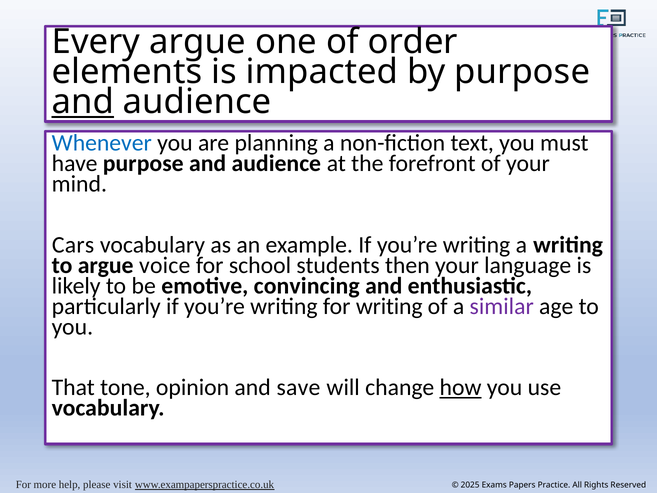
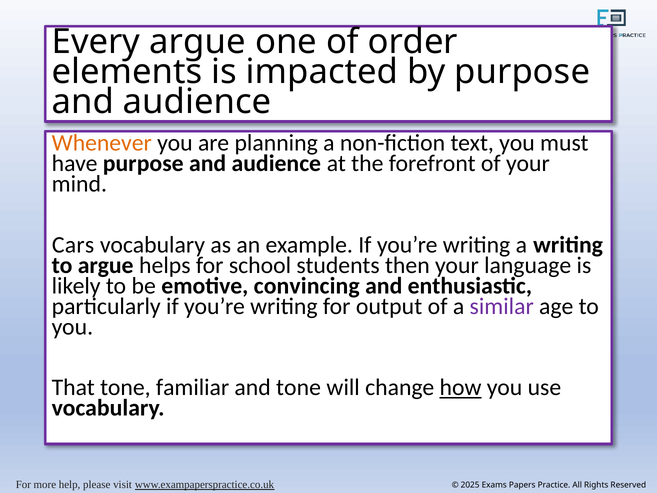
and underline: present -> none (83, 102)
Whenever colour: blue -> orange (102, 143)
voice: voice -> helps (165, 265)
for writing: writing -> output (389, 306)
opinion: opinion -> familiar (193, 387)
and save: save -> tone (299, 387)
